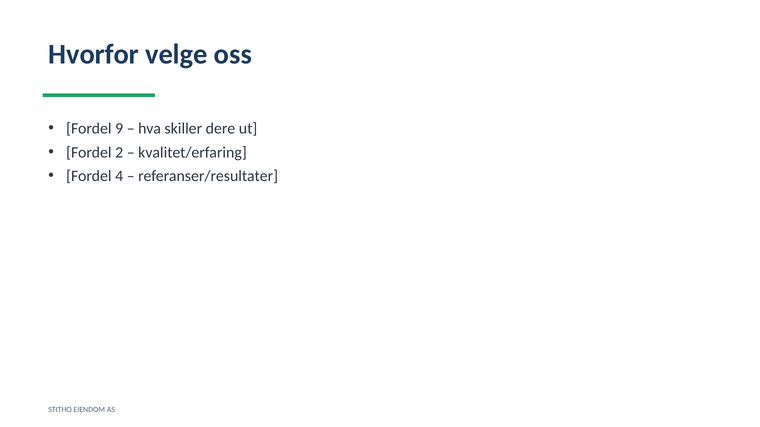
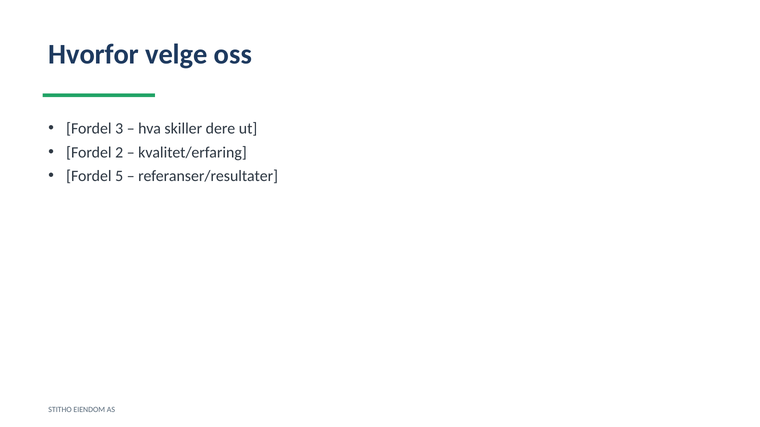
9: 9 -> 3 (119, 129)
4: 4 -> 5 (119, 176)
